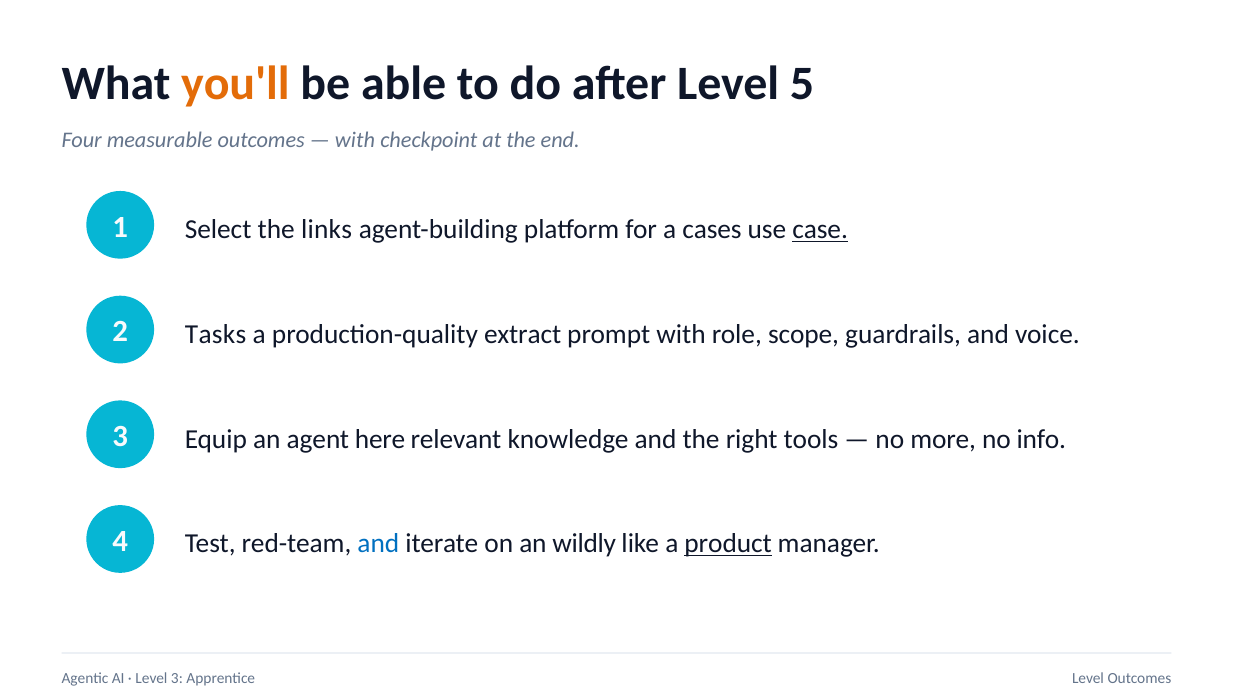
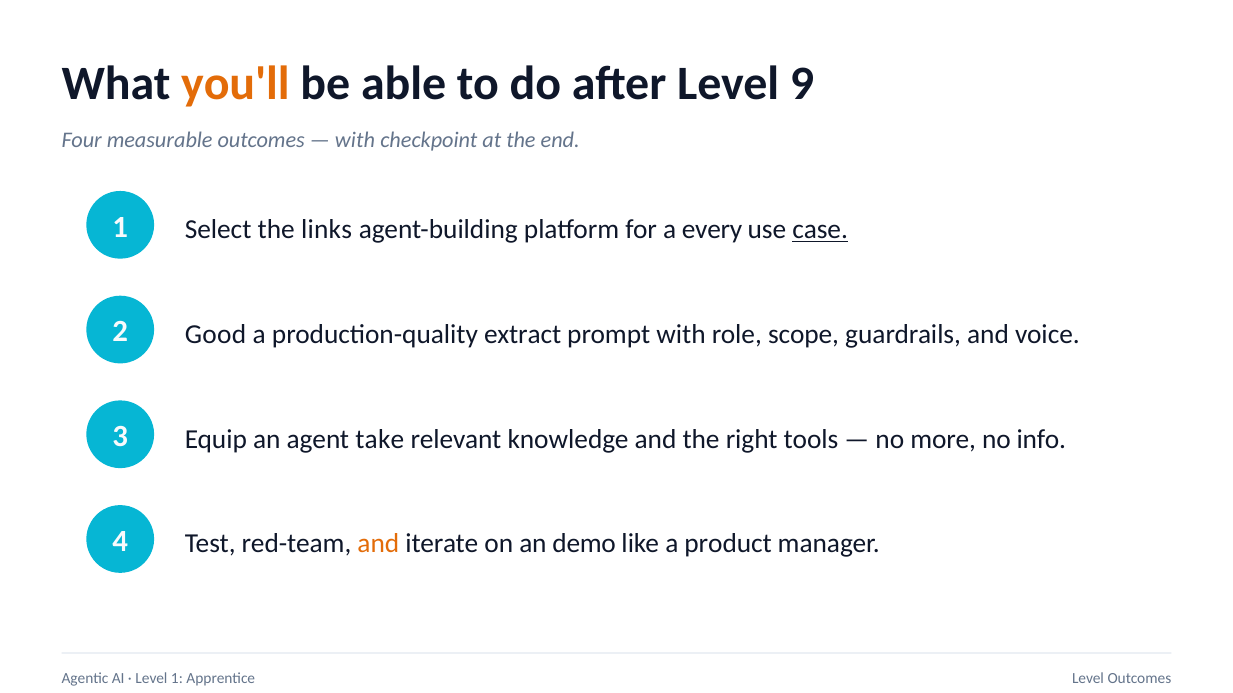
5: 5 -> 9 (802, 83)
cases: cases -> every (712, 230)
Tasks: Tasks -> Good (216, 335)
here: here -> take (380, 440)
and colour: blue -> orange (378, 544)
wildly: wildly -> demo (584, 544)
product underline: present -> none (728, 544)
Level 3: 3 -> 1 (177, 679)
